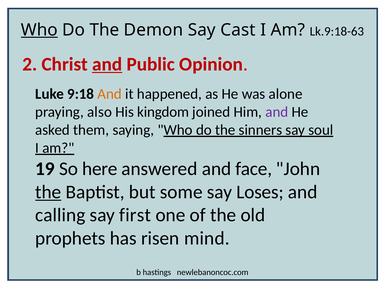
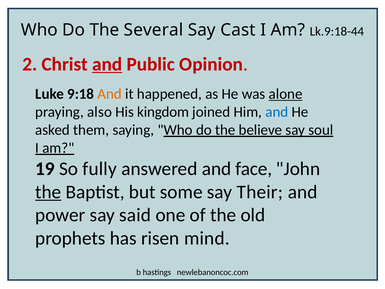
Who underline: present -> none (39, 30)
Demon: Demon -> Several (153, 30)
Lk.9:18-63: Lk.9:18-63 -> Lk.9:18-44 (337, 31)
alone underline: none -> present (286, 94)
and colour: purple -> blue (277, 112)
sinners: sinners -> believe (260, 130)
here: here -> fully (100, 169)
Loses: Loses -> Their (260, 192)
calling: calling -> power (60, 215)
first: first -> said (135, 215)
